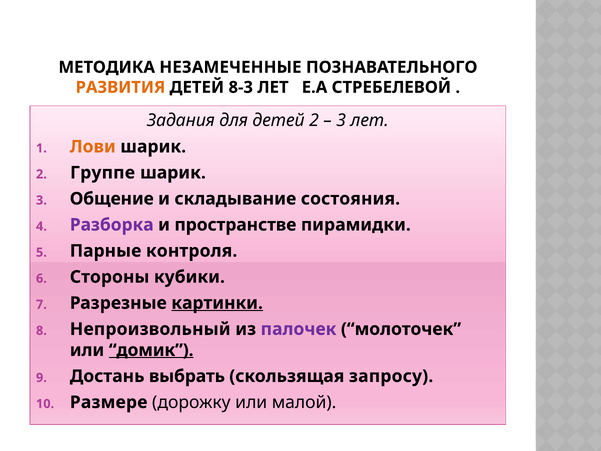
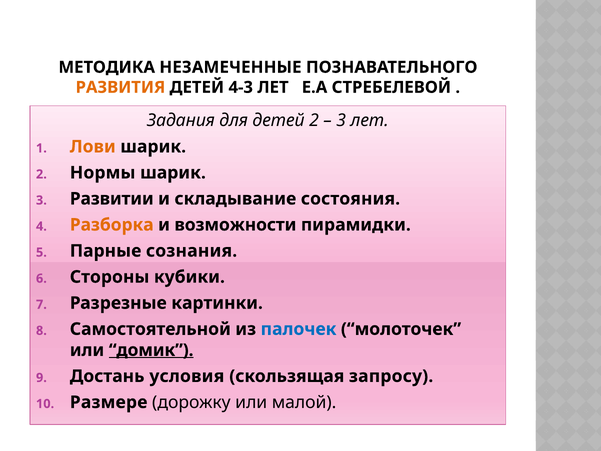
8-3: 8-3 -> 4-3 (241, 87)
Группе: Группе -> Нормы (103, 173)
Общение: Общение -> Развитии (112, 199)
Разборка colour: purple -> orange (112, 225)
пространстве: пространстве -> возможности (235, 225)
контроля: контроля -> сознания (192, 251)
картинки underline: present -> none (217, 303)
Непроизвольный: Непроизвольный -> Самостоятельной (150, 329)
палочек colour: purple -> blue (299, 329)
выбрать: выбрать -> условия (187, 376)
